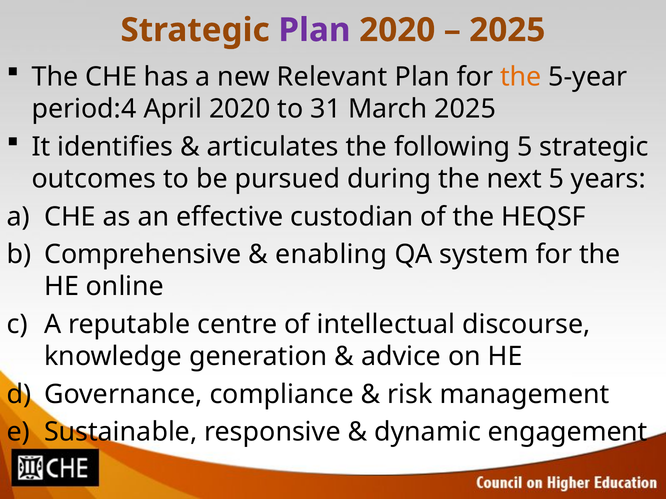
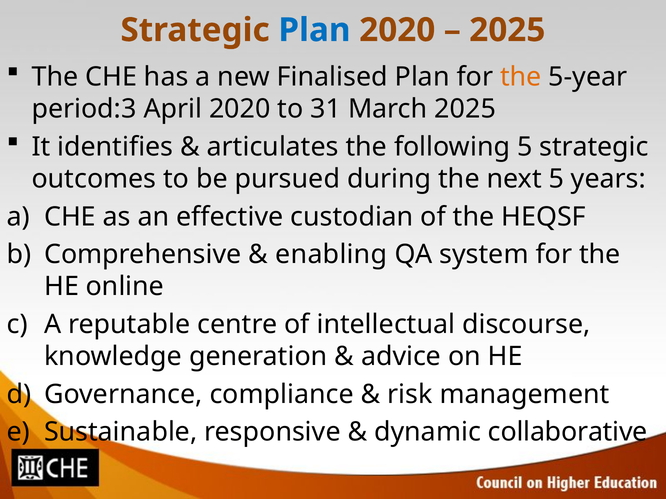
Plan colour: purple -> blue (314, 30)
Relevant: Relevant -> Finalised (332, 77)
period:4: period:4 -> period:3 (84, 109)
engagement: engagement -> collaborative (568, 432)
